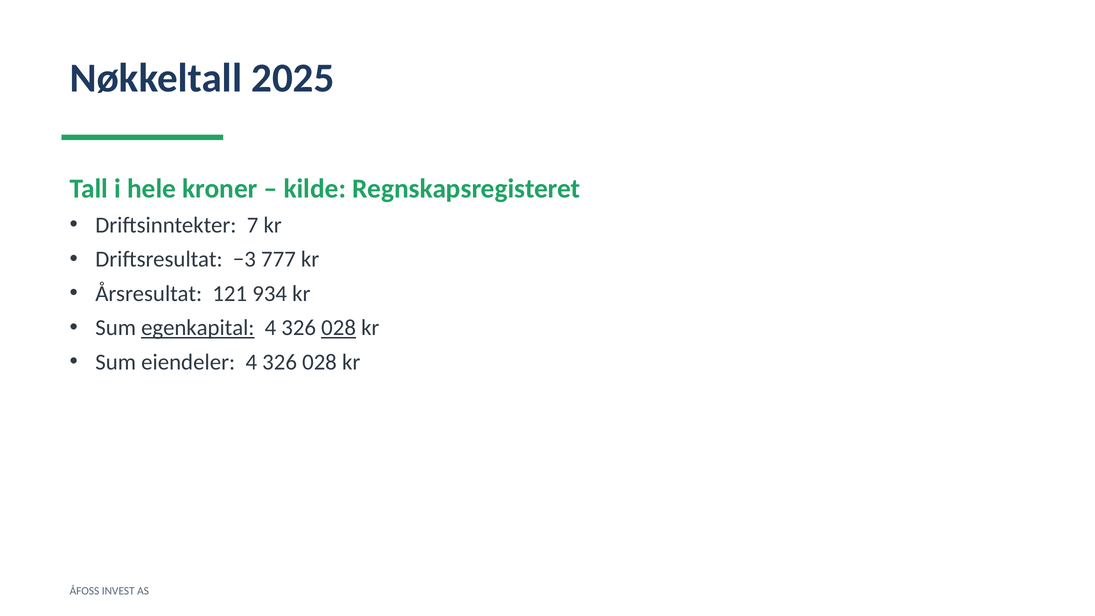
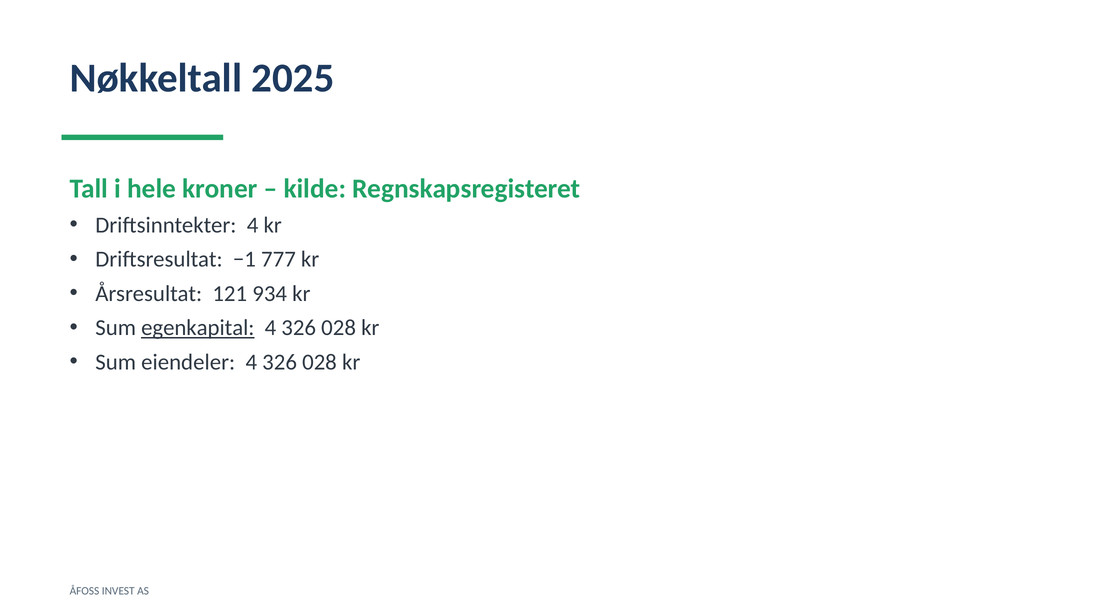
Driftsinntekter 7: 7 -> 4 (253, 225)
−3: −3 -> −1 (244, 259)
028 underline: present -> none (339, 328)
